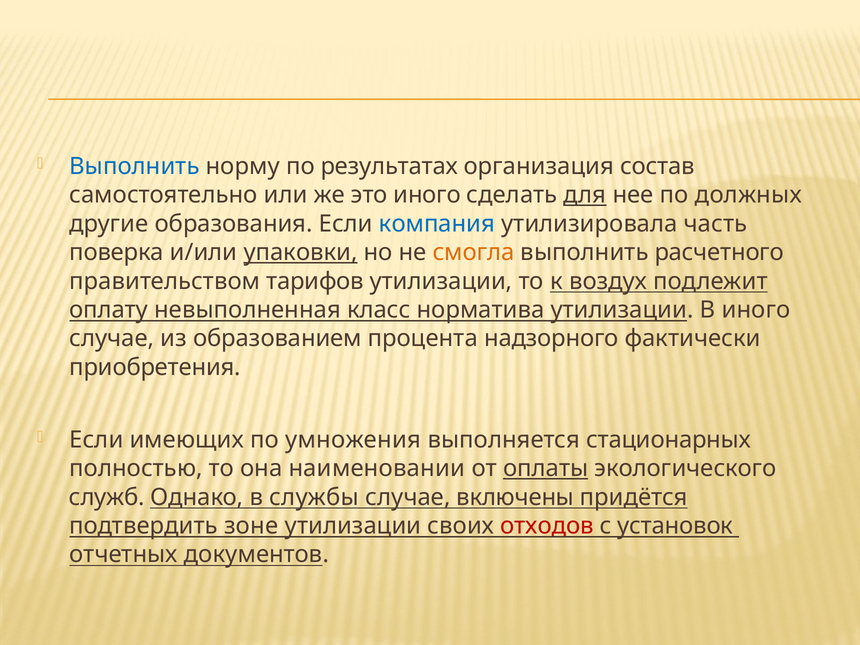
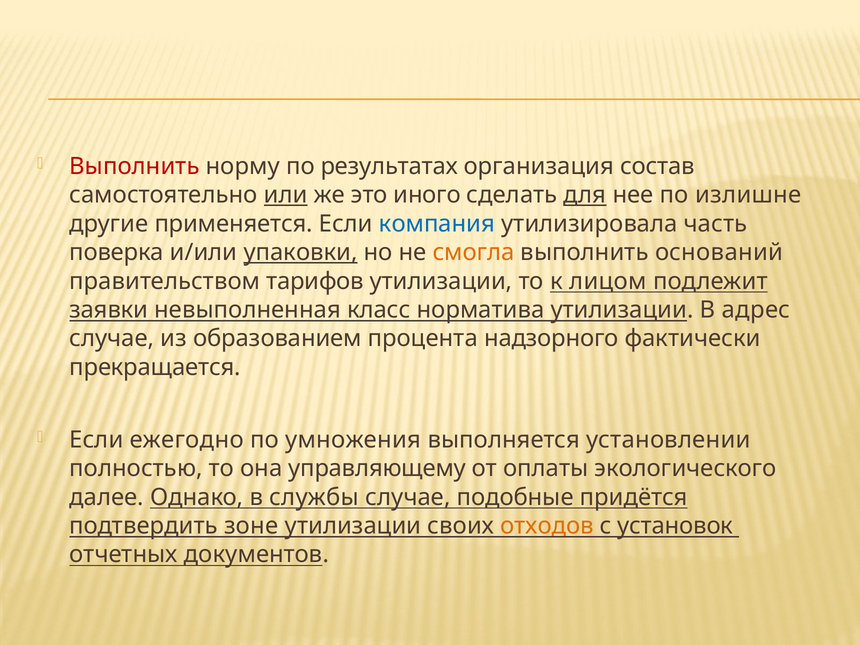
Выполнить colour: blue -> red (134, 166)
или underline: none -> present (286, 195)
должных: должных -> излишне (748, 195)
образования: образования -> применяется (234, 224)
расчетного: расчетного -> оснований (719, 252)
воздух: воздух -> лицом (608, 281)
оплату: оплату -> заявки (109, 310)
В иного: иного -> адрес (756, 310)
приобретения: приобретения -> прекращается (155, 367)
имеющих: имеющих -> ежегодно (187, 440)
стационарных: стационарных -> установлении (668, 440)
наименовании: наименовании -> управляющему (377, 468)
оплаты underline: present -> none (546, 468)
служб: служб -> далее (107, 497)
включены: включены -> подобные (515, 497)
отходов colour: red -> orange (547, 526)
